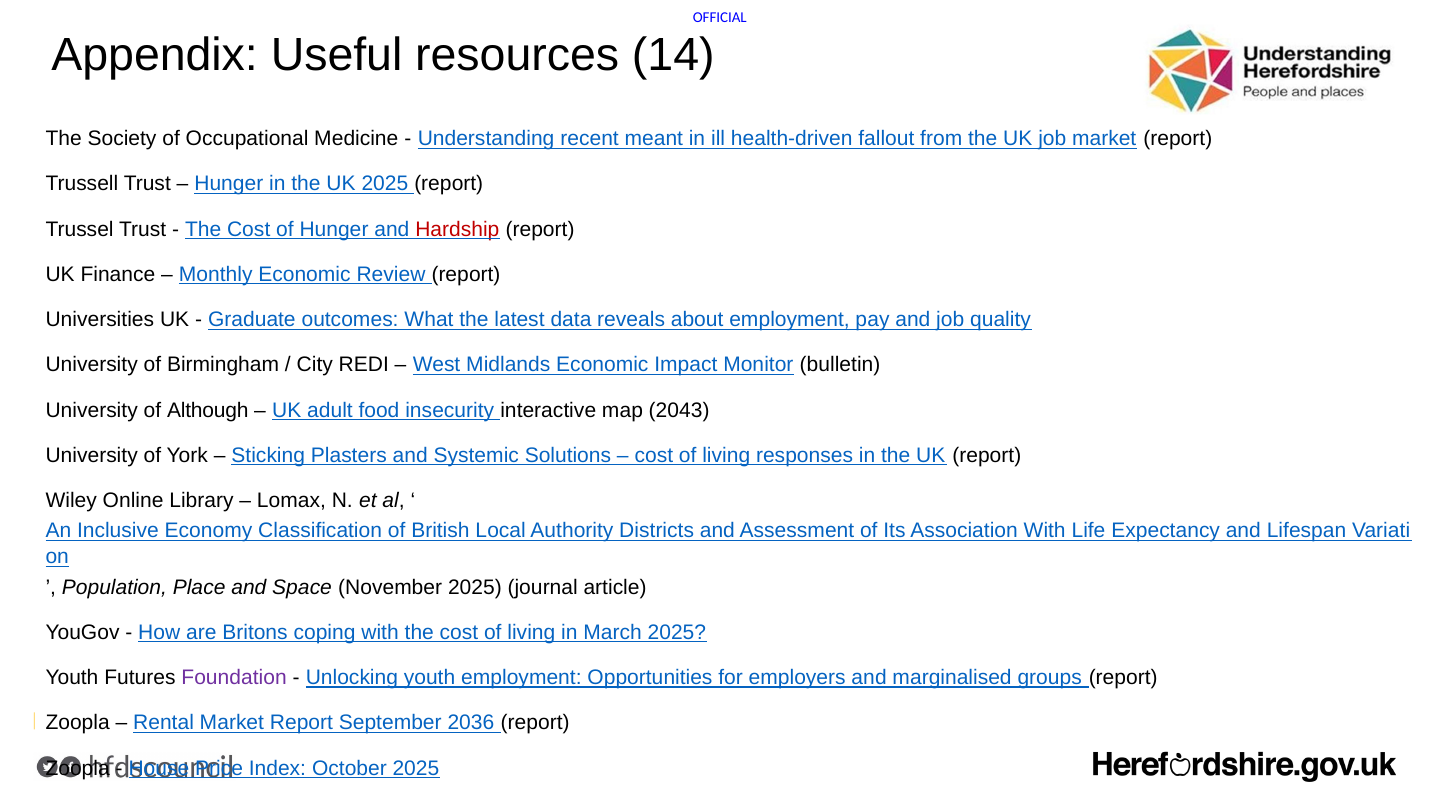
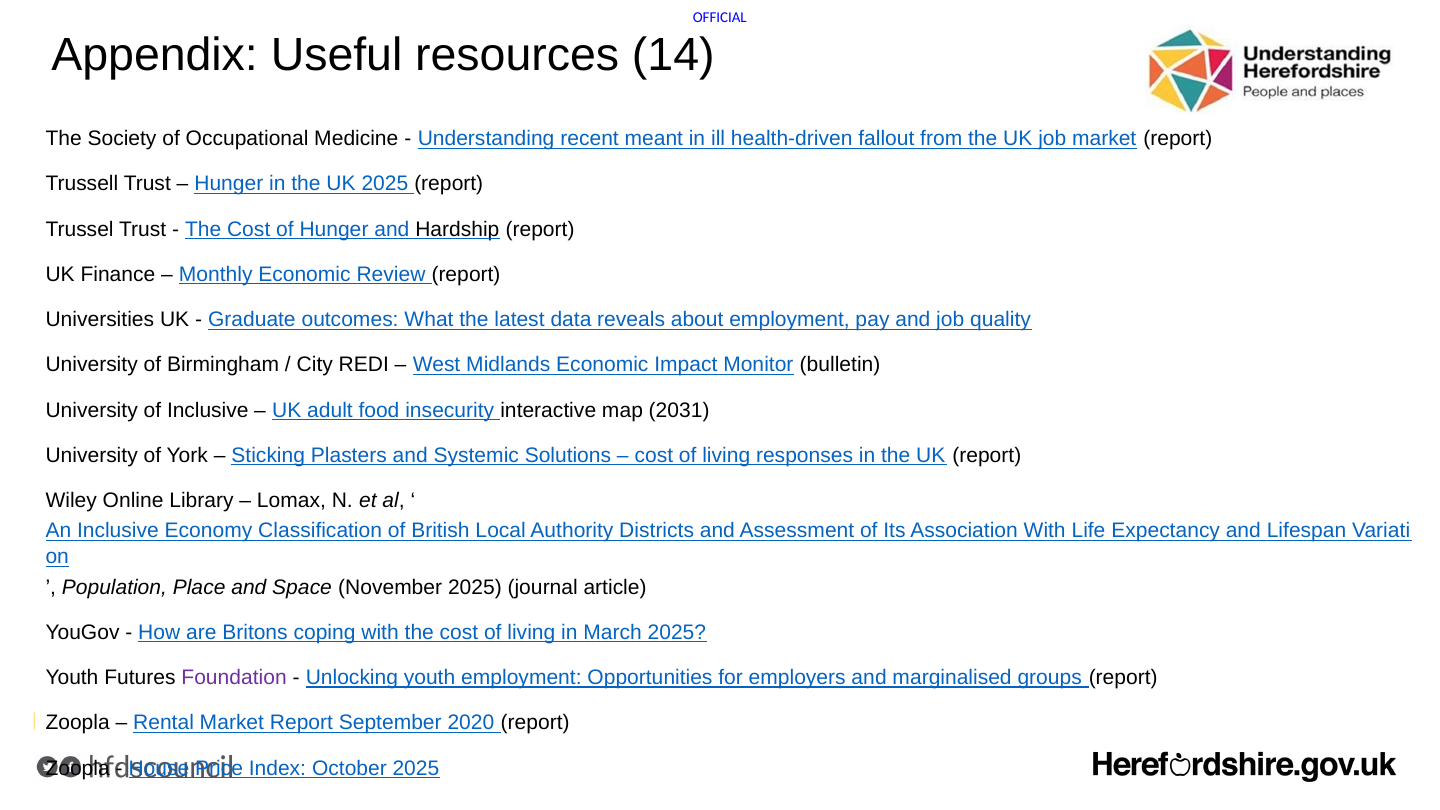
Hardship colour: red -> black (457, 229)
of Although: Although -> Inclusive (208, 410)
2043: 2043 -> 2031 (679, 410)
2036: 2036 -> 2020 (471, 723)
